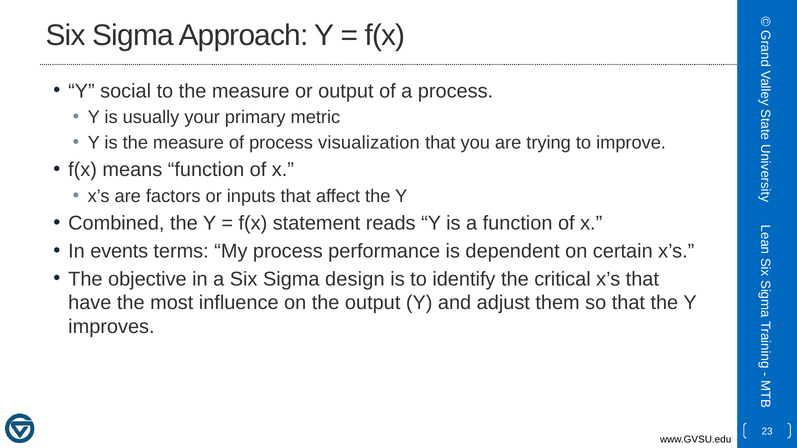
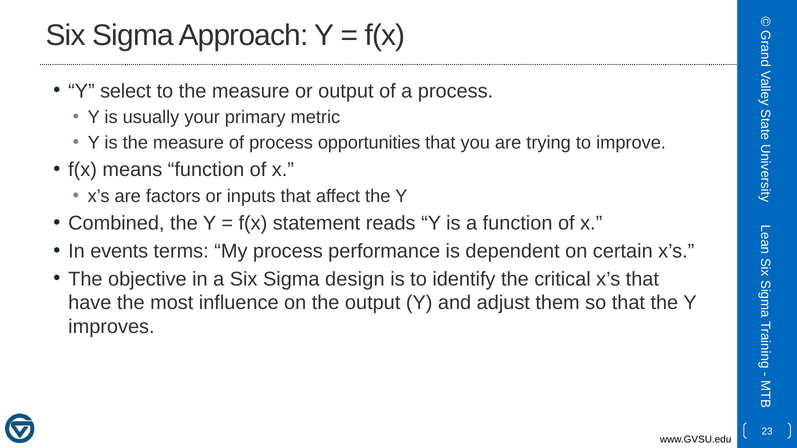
social: social -> select (126, 91)
visualization: visualization -> opportunities (369, 143)
